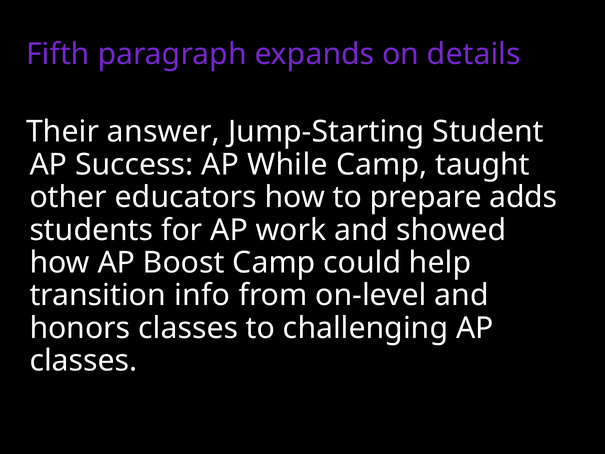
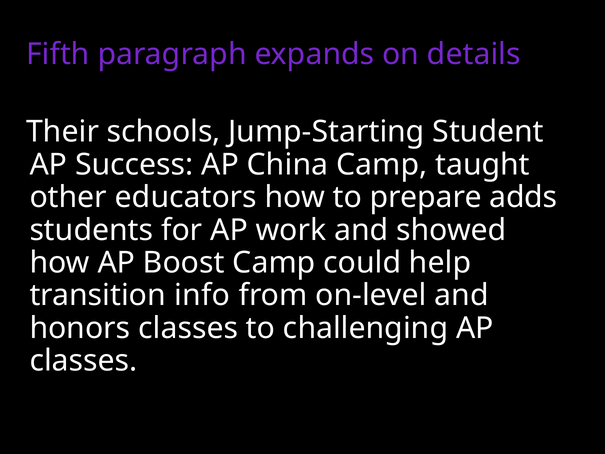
answer: answer -> schools (164, 132)
While: While -> China (288, 165)
